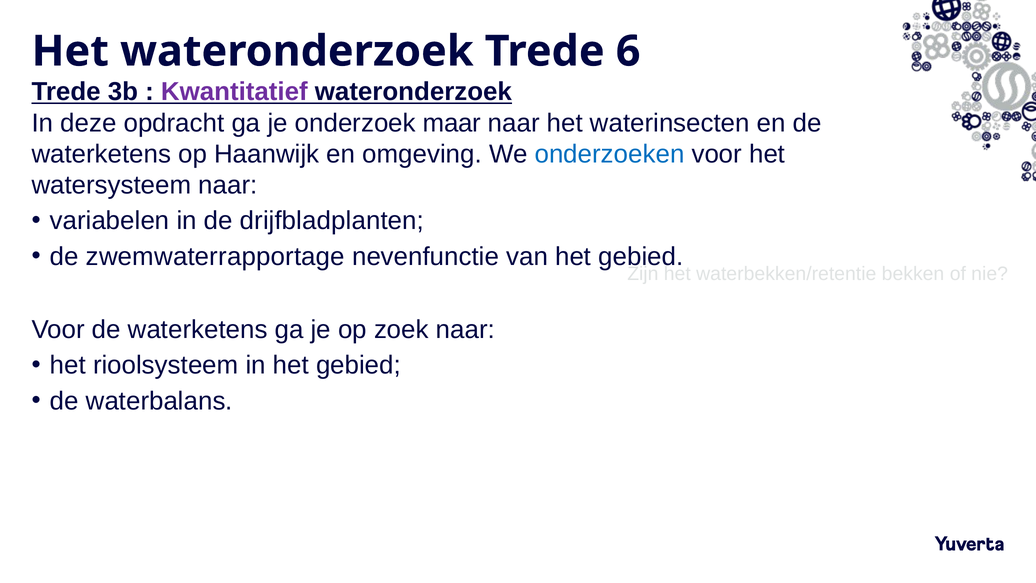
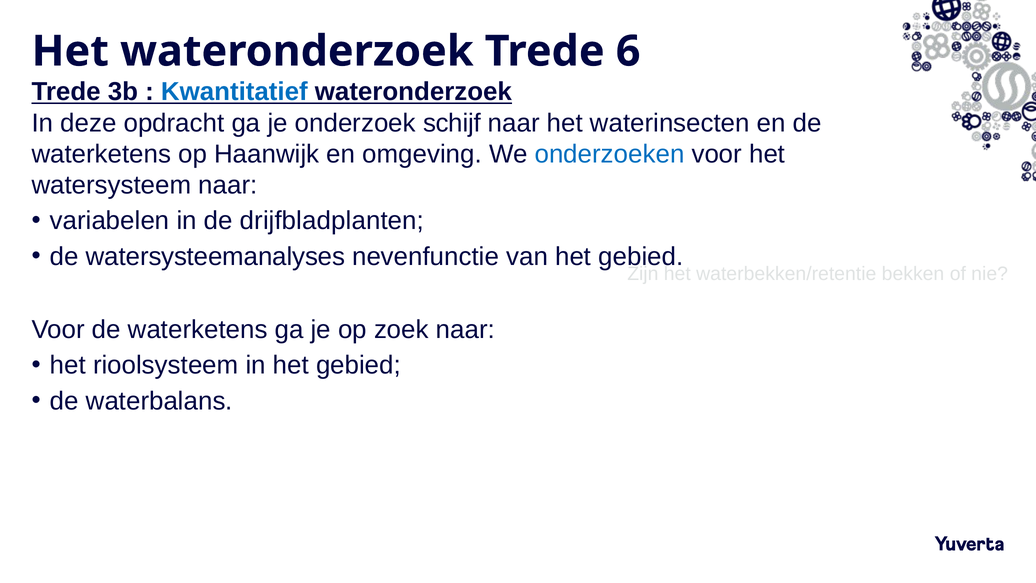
Kwantitatief colour: purple -> blue (234, 92)
maar: maar -> schijf (452, 123)
zwemwaterrapportage: zwemwaterrapportage -> watersysteemanalyses (216, 257)
